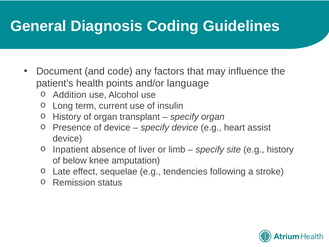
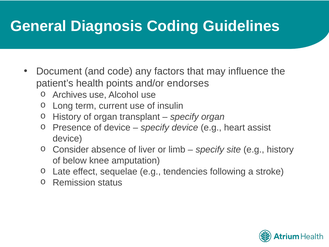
language: language -> endorses (188, 83)
Addition: Addition -> Archives (70, 95)
Inpatient: Inpatient -> Consider (71, 150)
